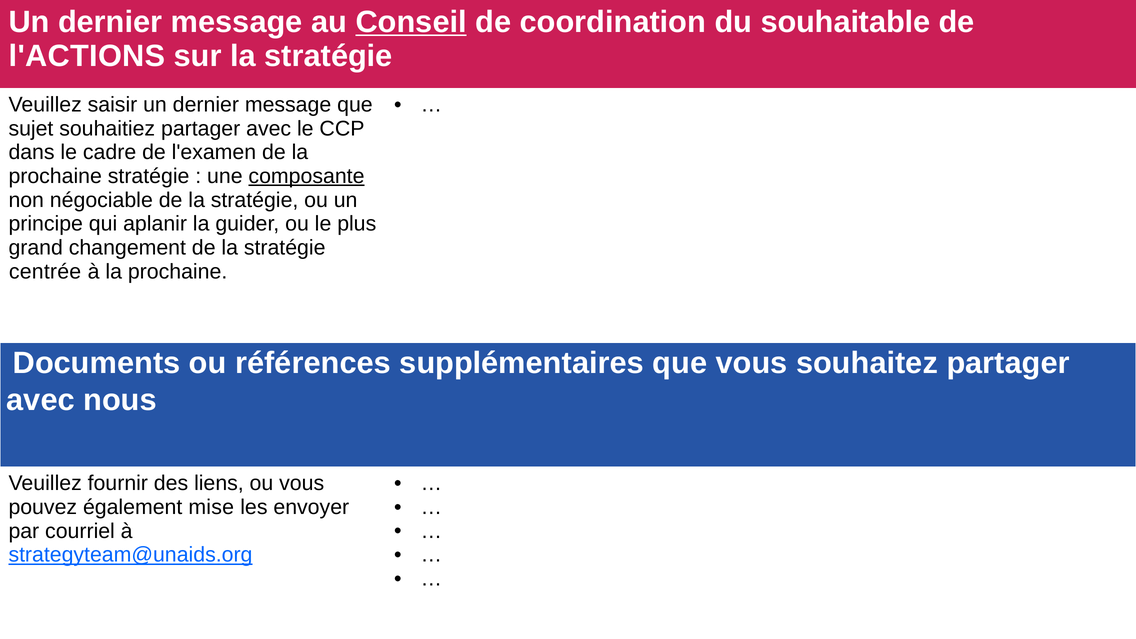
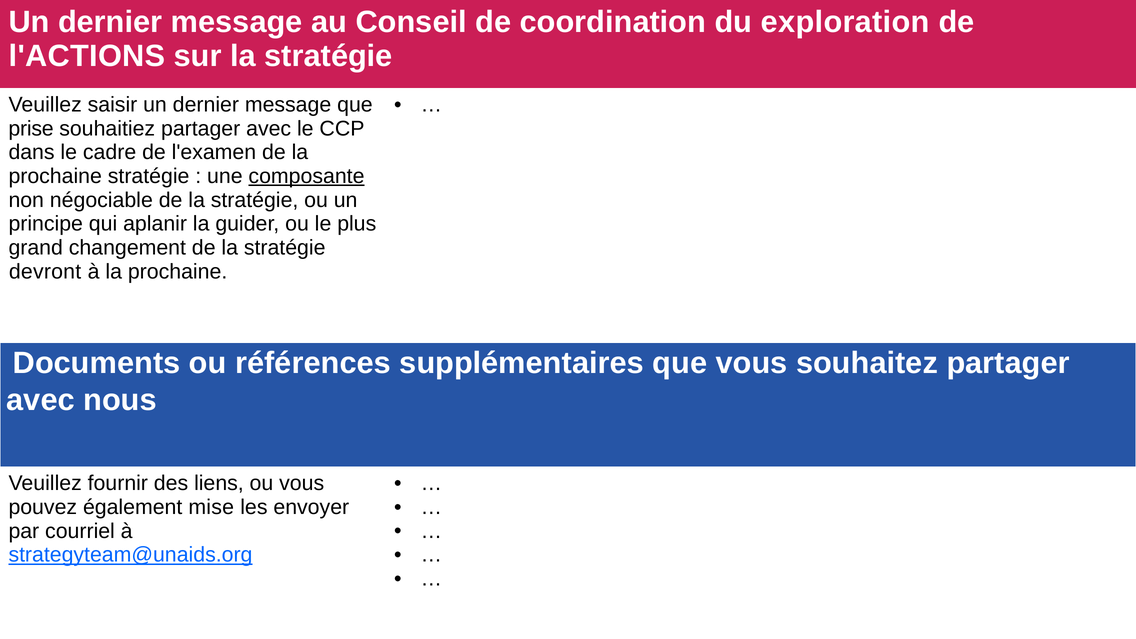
Conseil underline: present -> none (411, 22)
souhaitable: souhaitable -> exploration (845, 22)
sujet: sujet -> prise (31, 129)
centrée: centrée -> devront (45, 272)
